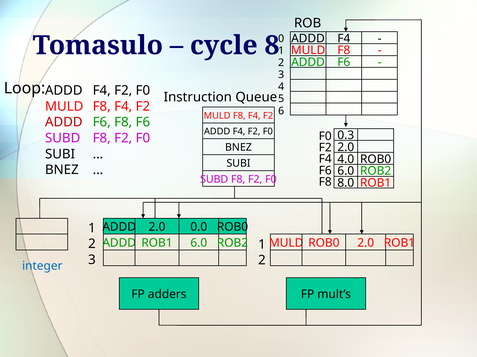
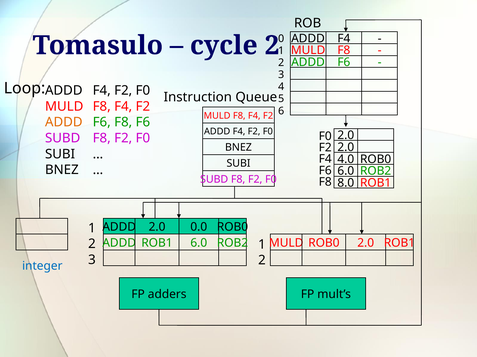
cycle 8: 8 -> 2 (272, 46)
ADDD colour: red -> orange (64, 123)
0.3: 0.3 -> 2.0 (346, 136)
